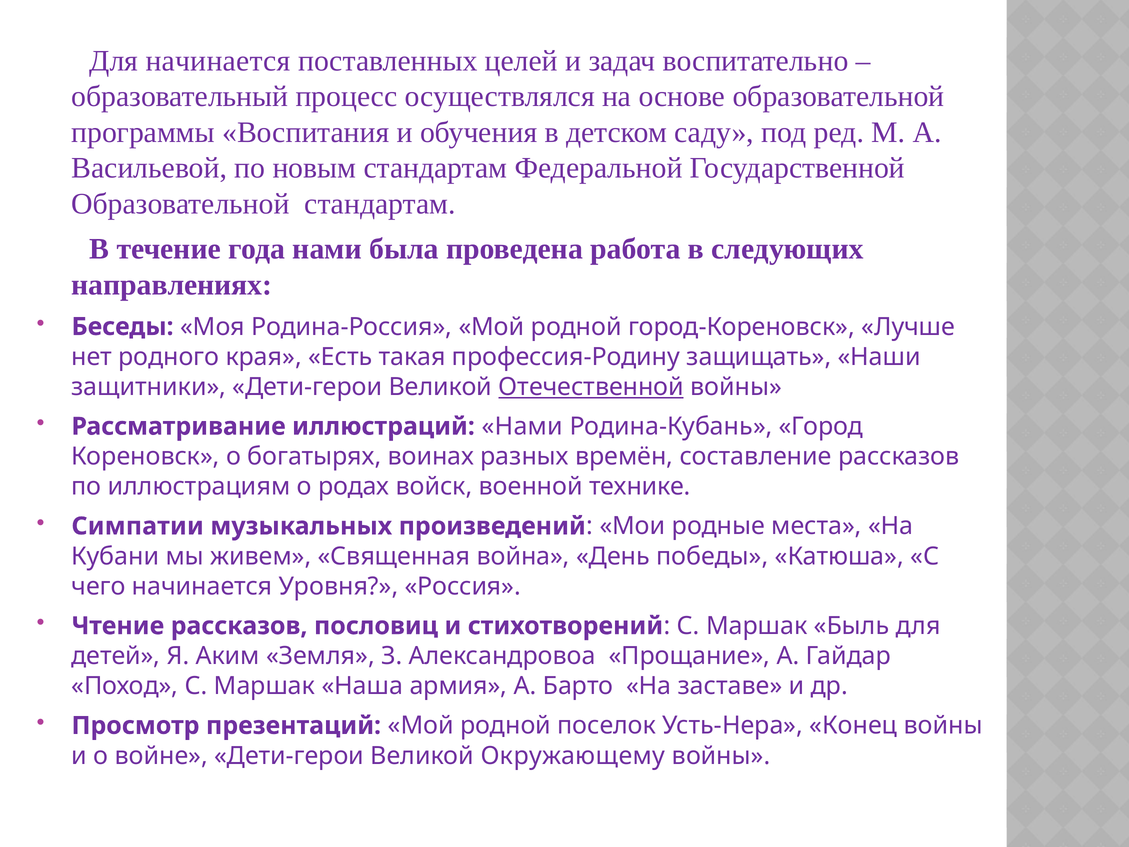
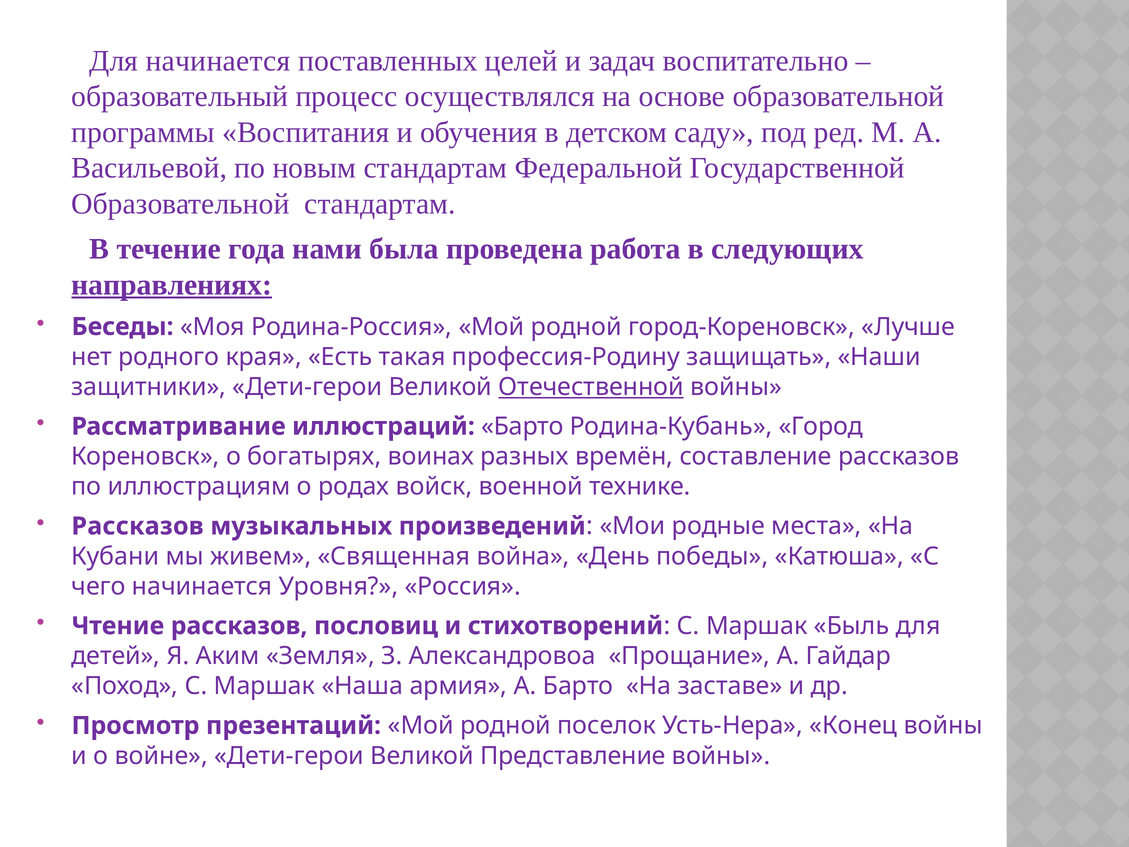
направлениях underline: none -> present (172, 285)
иллюстраций Нами: Нами -> Барто (522, 426)
Симпатии: Симпатии -> Рассказов (138, 526)
Окружающему: Окружающему -> Представление (573, 756)
